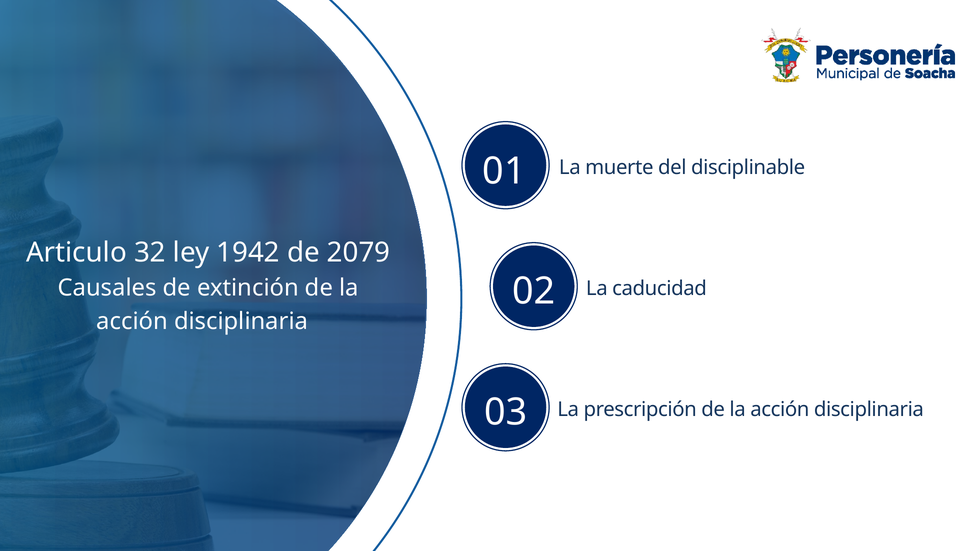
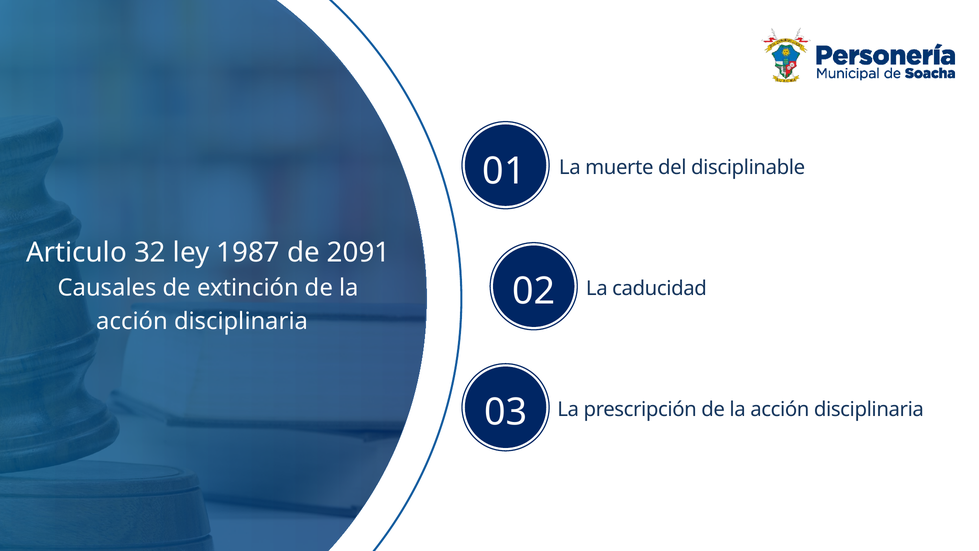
1942: 1942 -> 1987 (248, 252)
2079: 2079 -> 2091 (359, 252)
